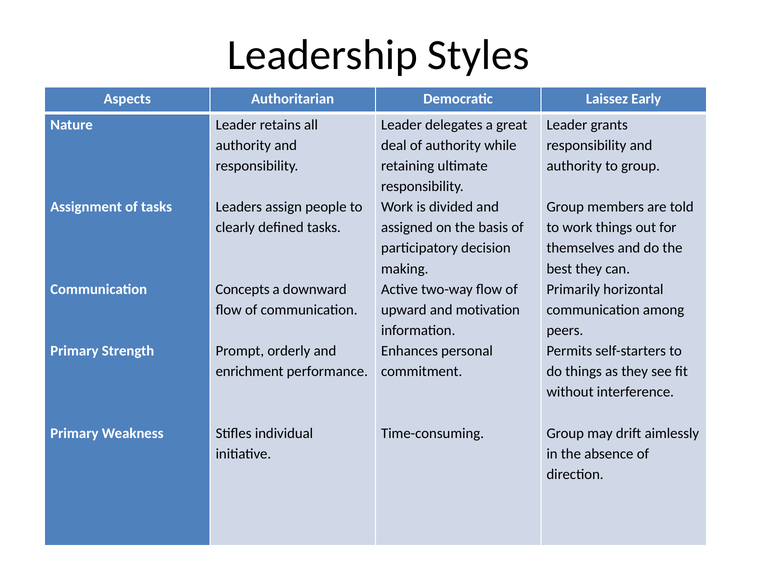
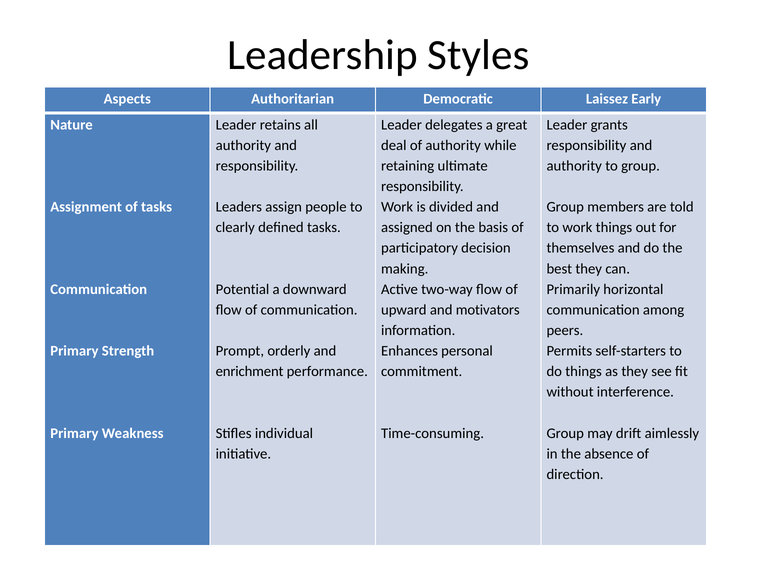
Concepts: Concepts -> Potential (243, 290)
motivation: motivation -> motivators (488, 310)
